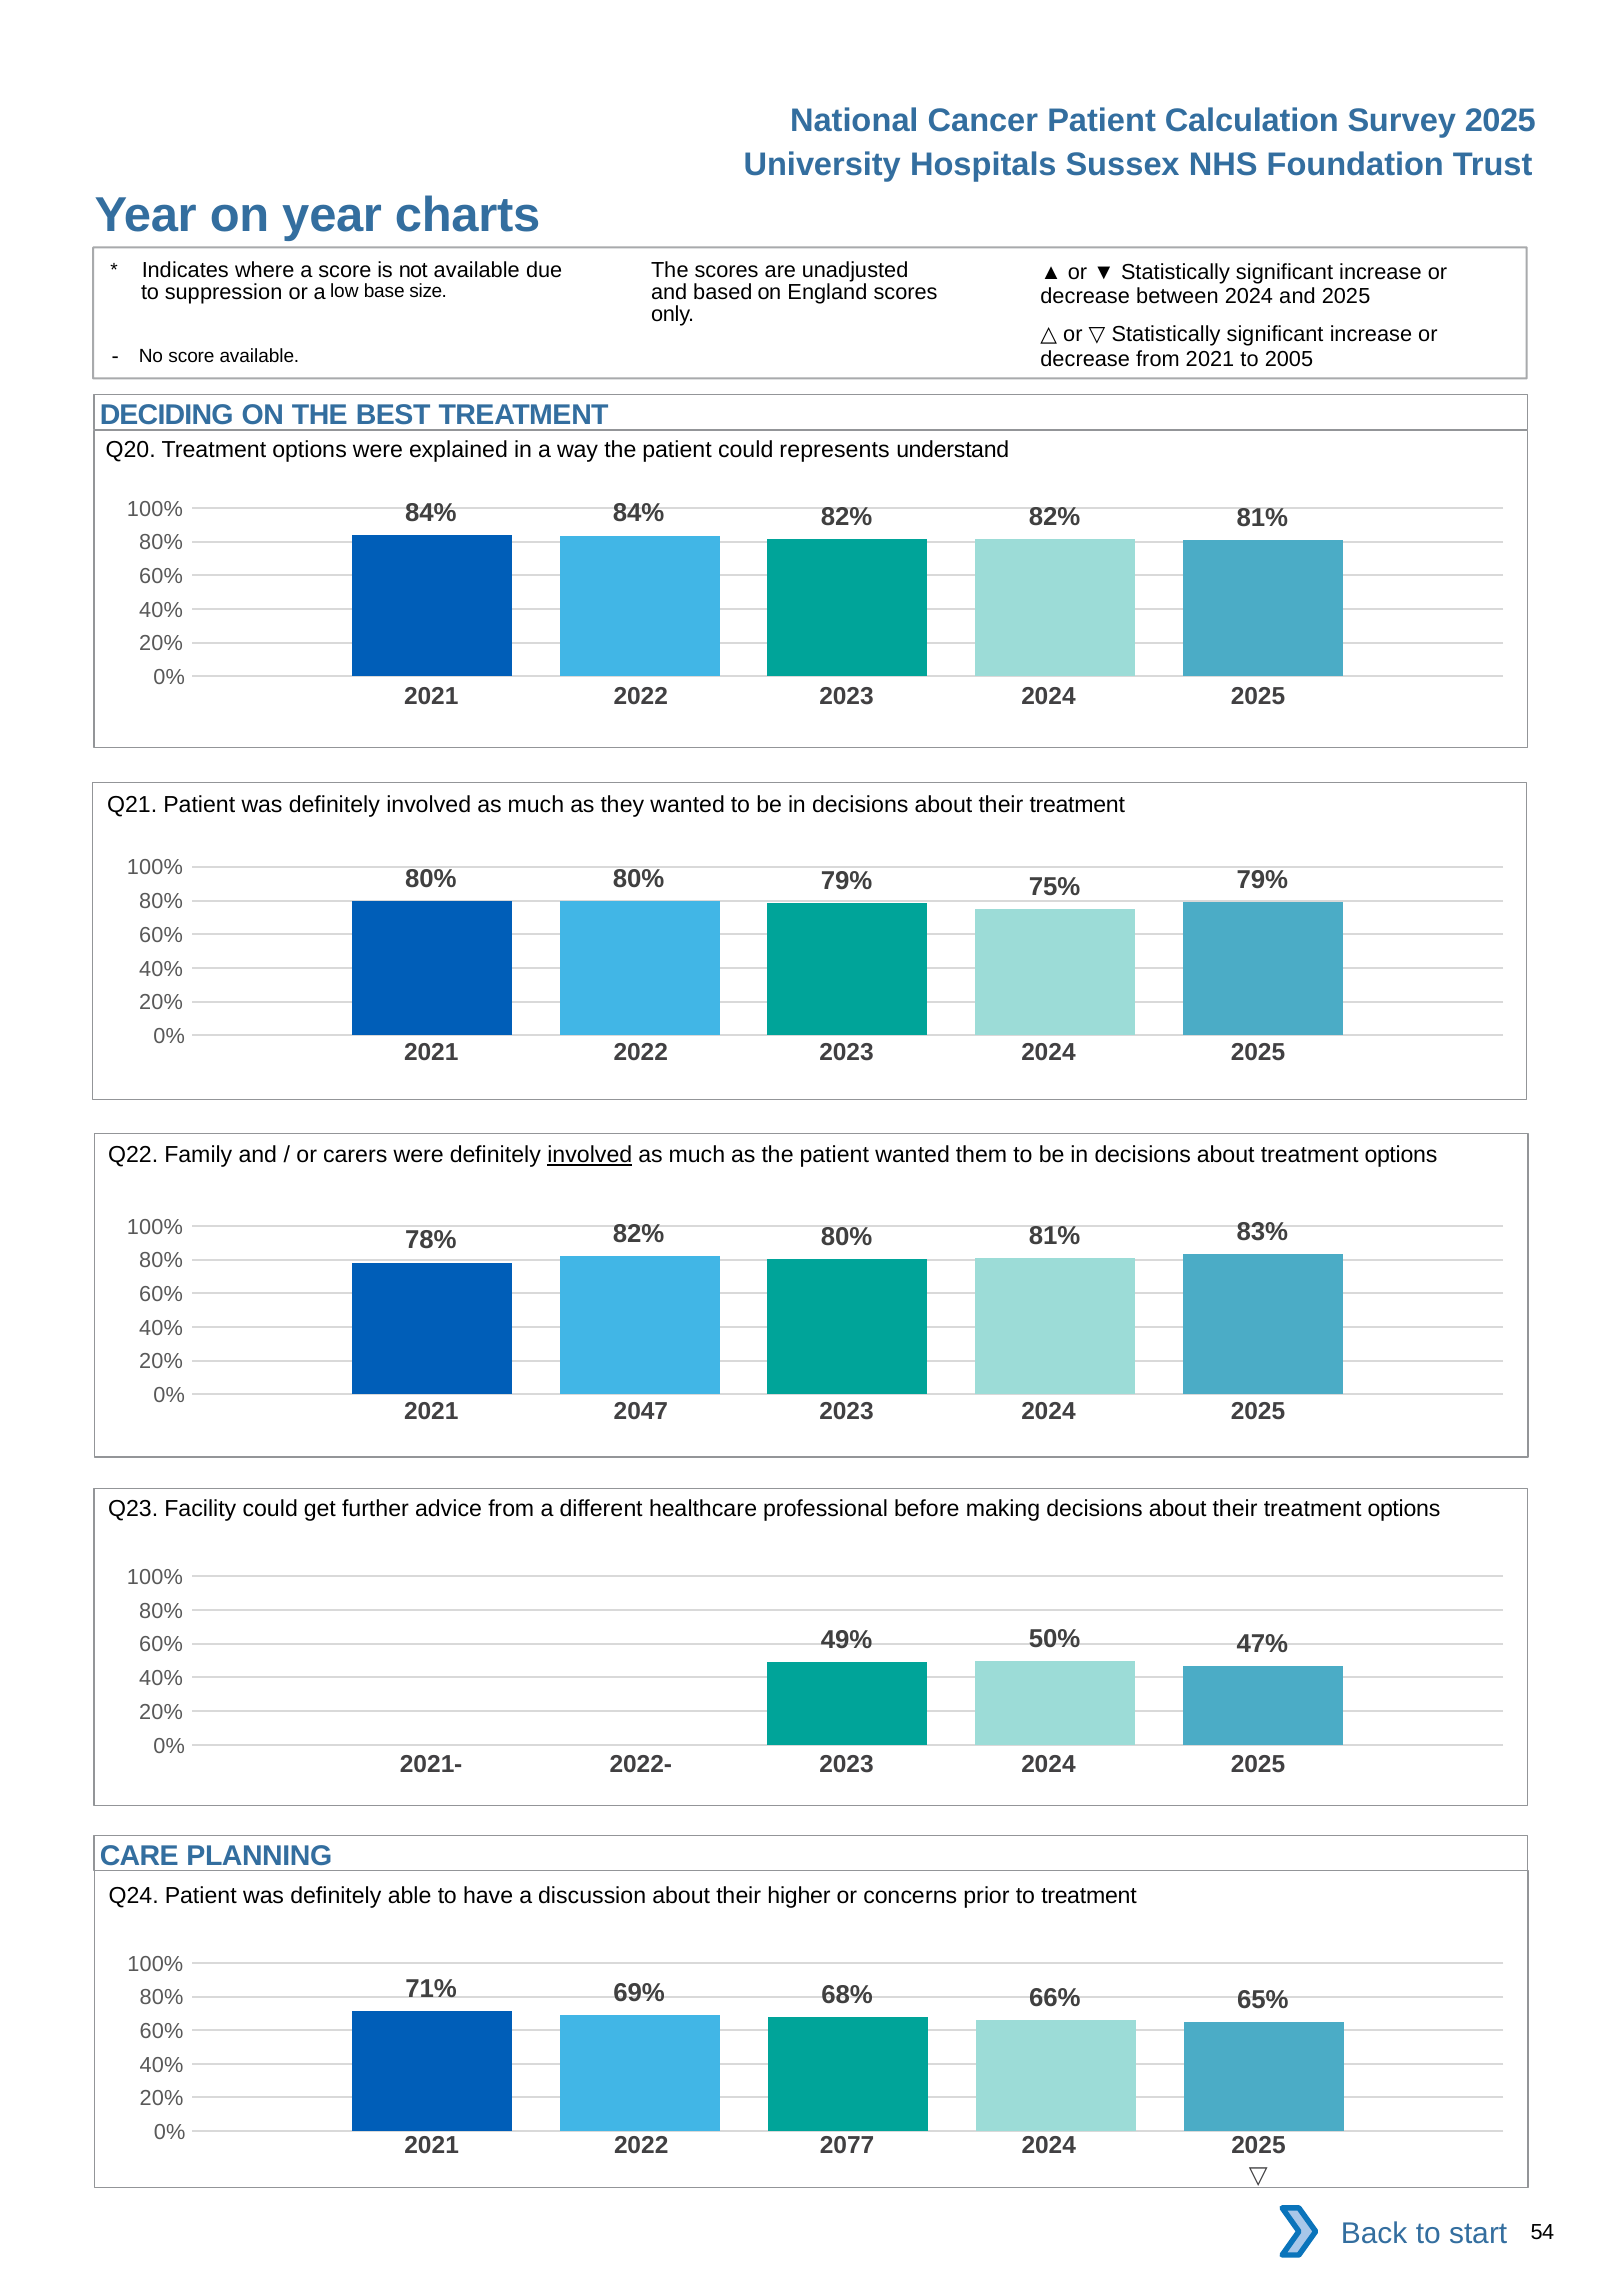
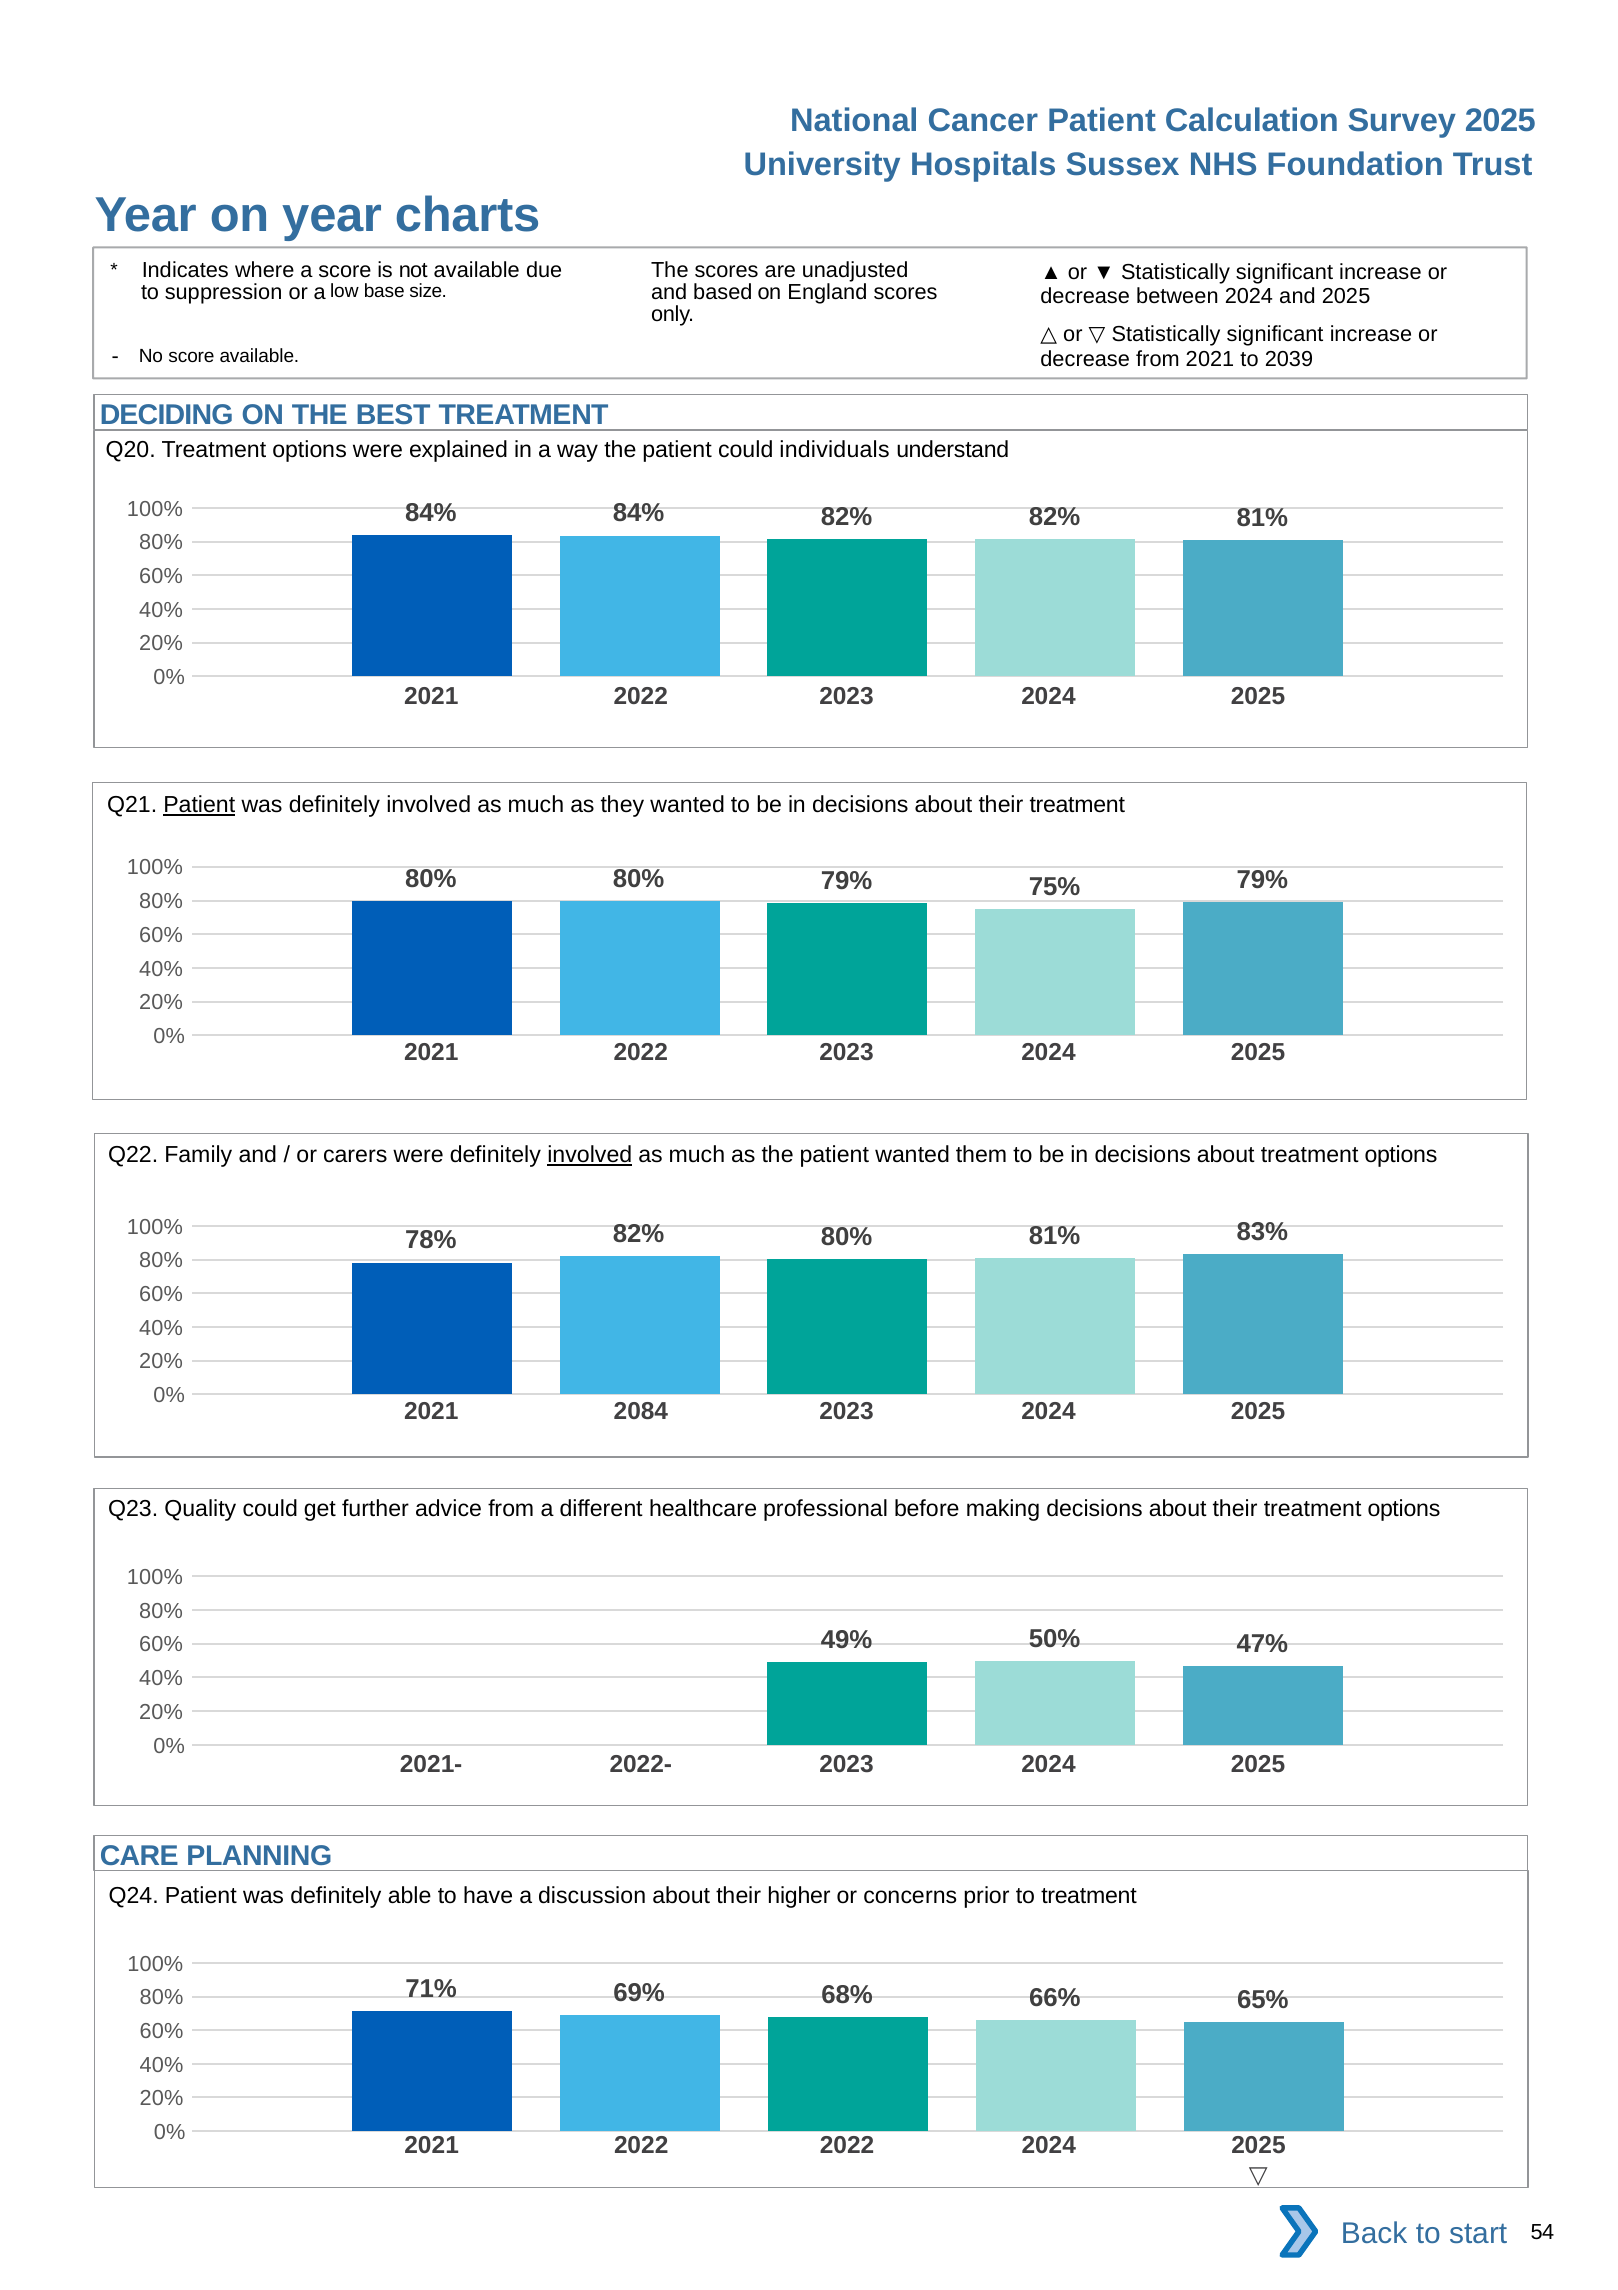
2005: 2005 -> 2039 (1289, 359)
represents: represents -> individuals (835, 449)
Patient underline: none -> present (199, 805)
2047: 2047 -> 2084 (641, 1411)
Facility: Facility -> Quality (200, 1508)
2022 2077: 2077 -> 2022 (847, 2145)
